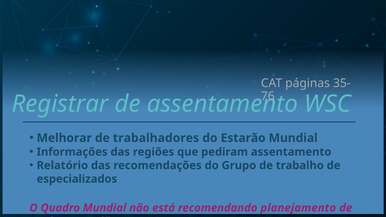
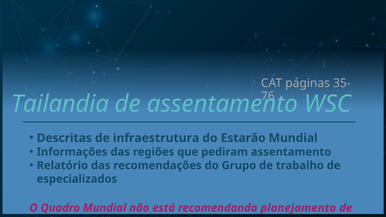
Registrar: Registrar -> Tailandia (60, 104)
Melhorar: Melhorar -> Descritas (64, 138)
trabalhadores: trabalhadores -> infraestrutura (156, 138)
